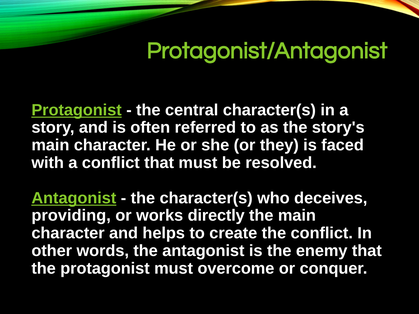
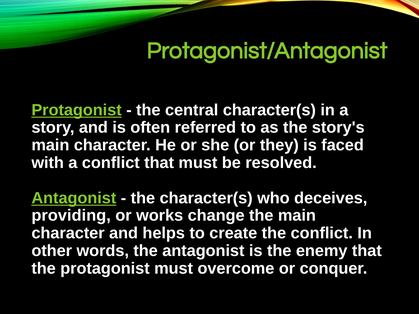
directly: directly -> change (216, 216)
